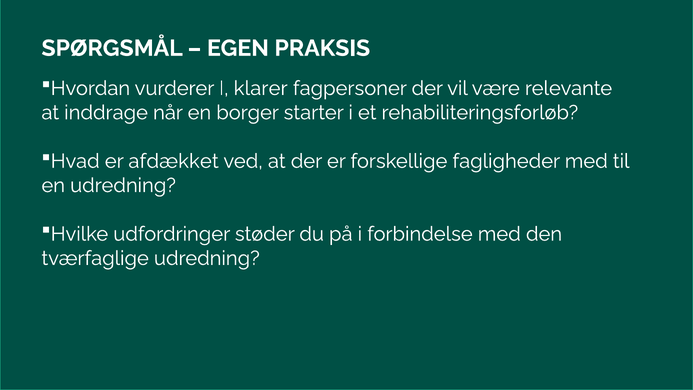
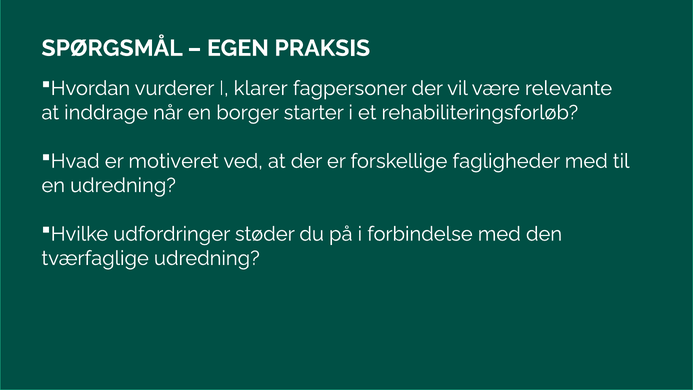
afdækket: afdækket -> motiveret (174, 161)
